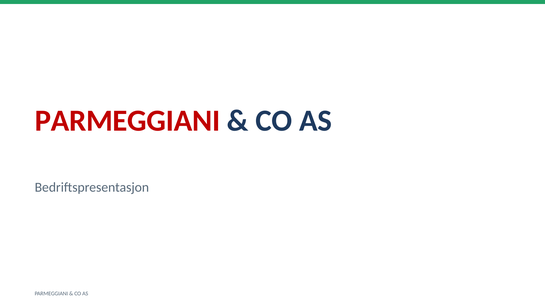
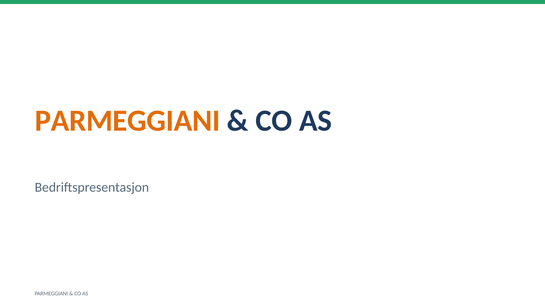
PARMEGGIANI colour: red -> orange (127, 121)
